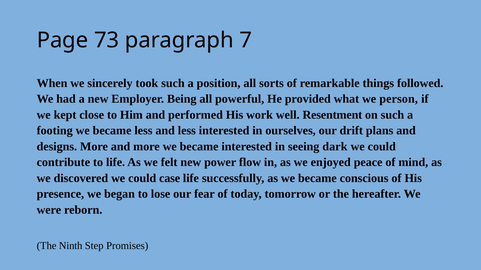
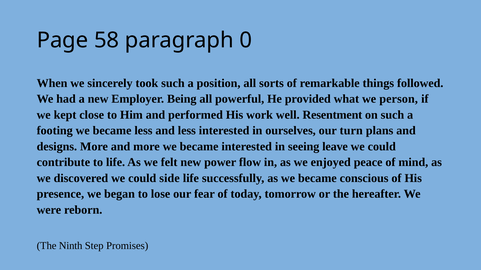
73: 73 -> 58 (107, 40)
7: 7 -> 0 (246, 40)
drift: drift -> turn (351, 131)
dark: dark -> leave (335, 147)
case: case -> side (170, 179)
